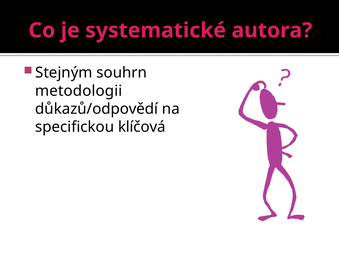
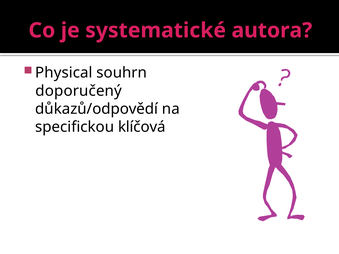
Stejným: Stejným -> Physical (64, 73)
metodologii: metodologii -> doporučený (79, 91)
